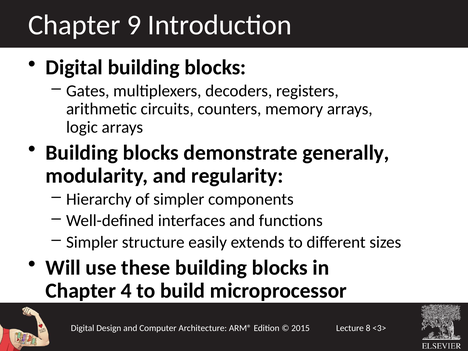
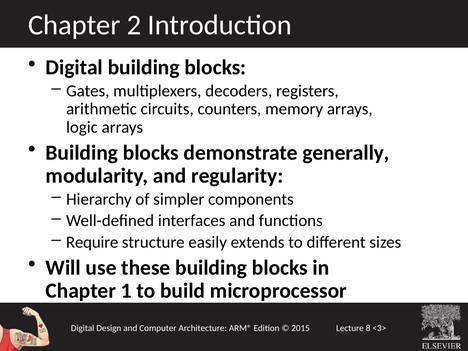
9: 9 -> 2 (134, 25)
Simpler: Simpler -> Require (92, 242)
4: 4 -> 1 (126, 291)
